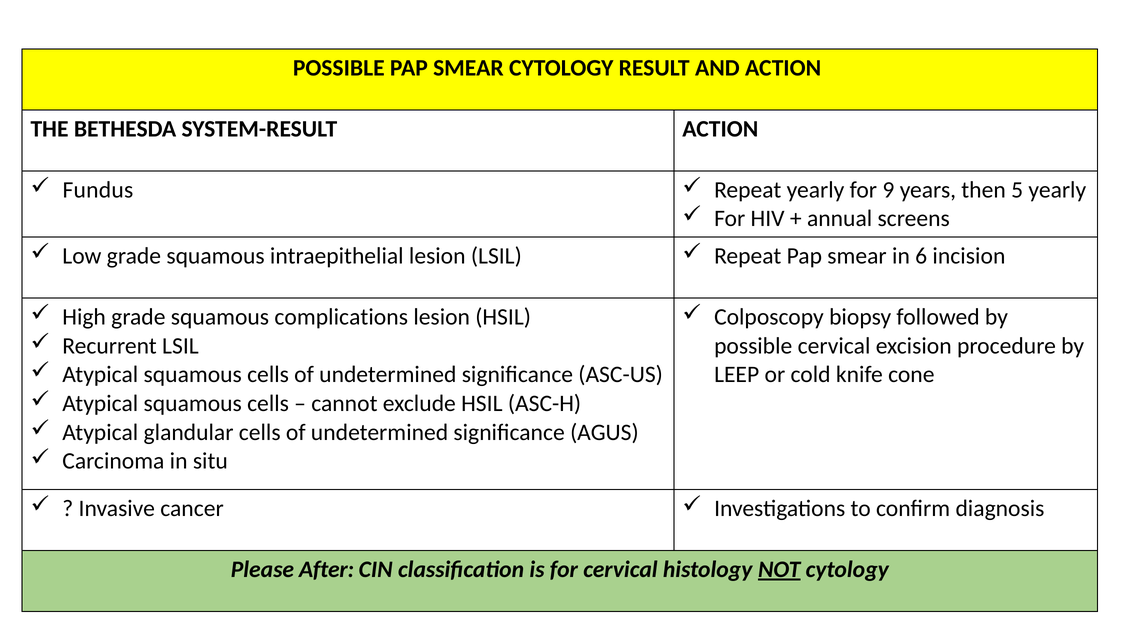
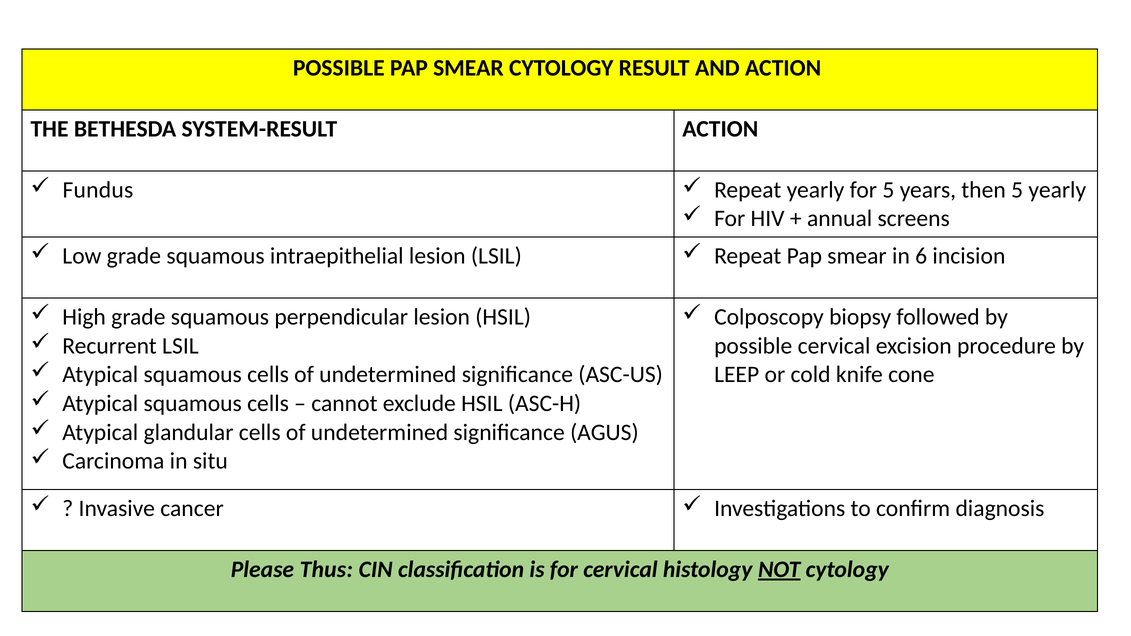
for 9: 9 -> 5 (888, 190)
complications: complications -> perpendicular (341, 317)
After: After -> Thus (326, 569)
